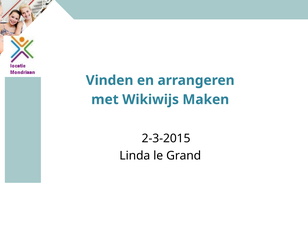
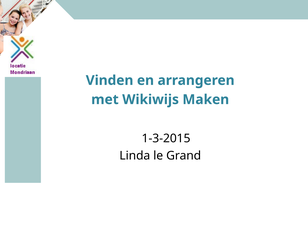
2-3-2015: 2-3-2015 -> 1-3-2015 (166, 138)
